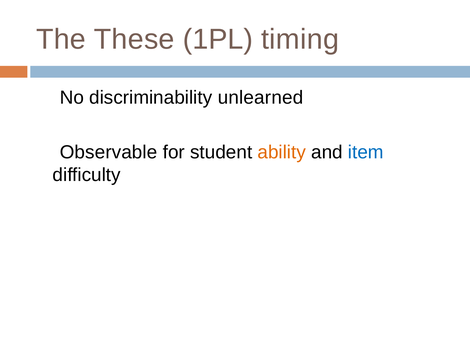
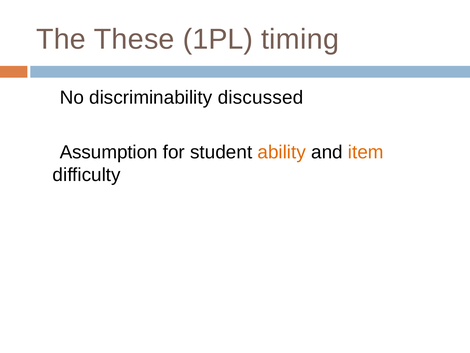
unlearned: unlearned -> discussed (261, 97)
Observable: Observable -> Assumption (109, 152)
item colour: blue -> orange (366, 152)
